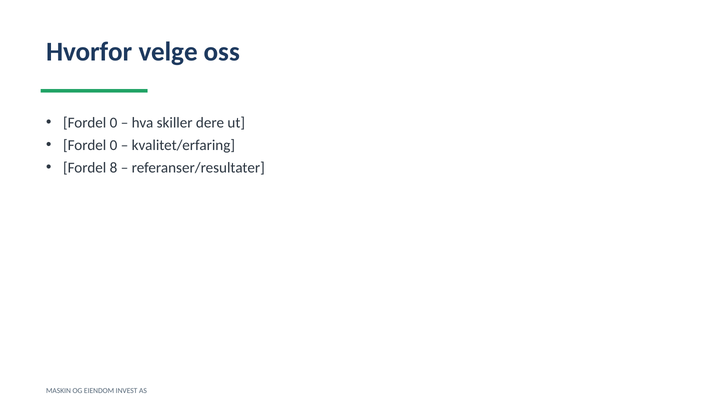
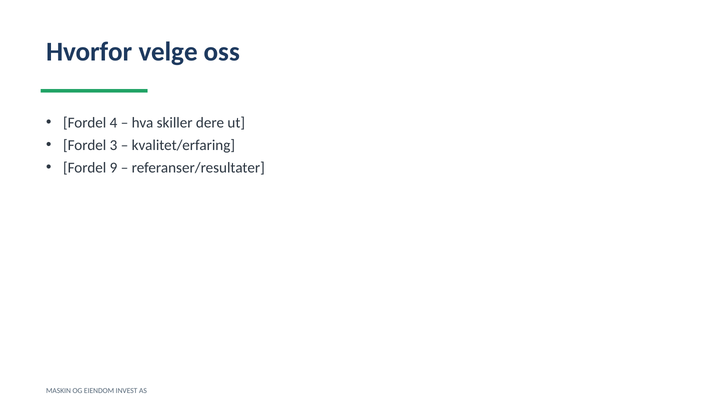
0: 0 -> 4 (114, 123)
0: 0 -> 3 (114, 145)
8: 8 -> 9 (114, 168)
